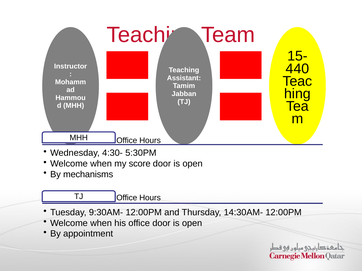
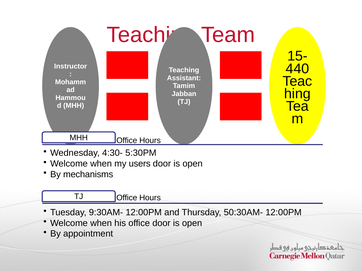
score: score -> users (140, 164)
14:30AM-: 14:30AM- -> 50:30AM- (243, 213)
